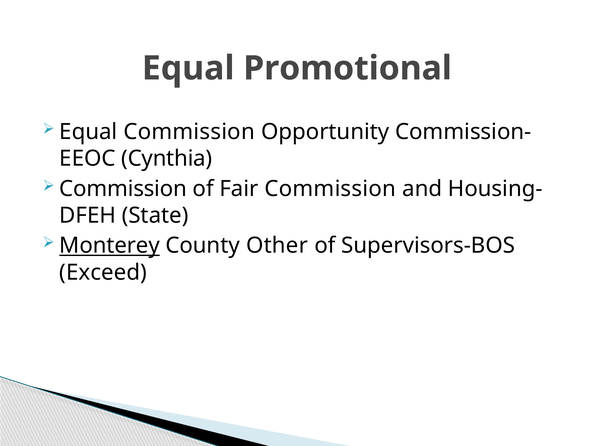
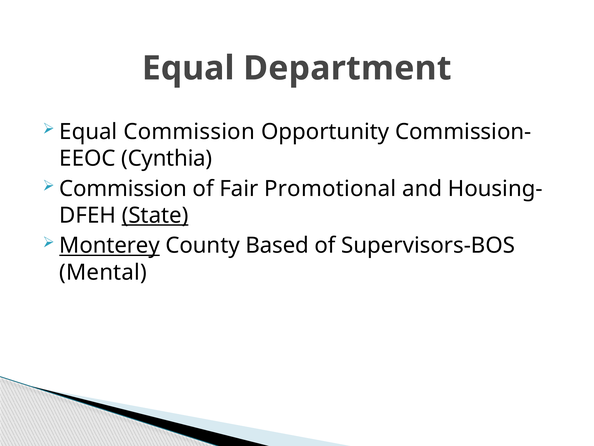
Promotional: Promotional -> Department (347, 68)
Fair Commission: Commission -> Promotional (330, 189)
State underline: none -> present (155, 215)
Other: Other -> Based (277, 245)
Exceed: Exceed -> Mental (103, 272)
